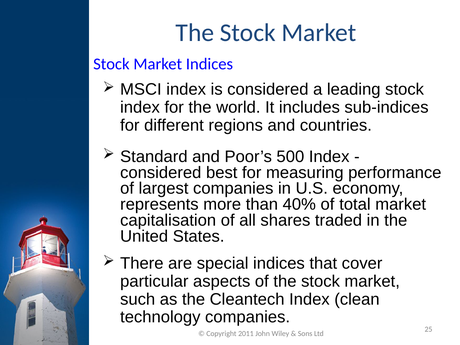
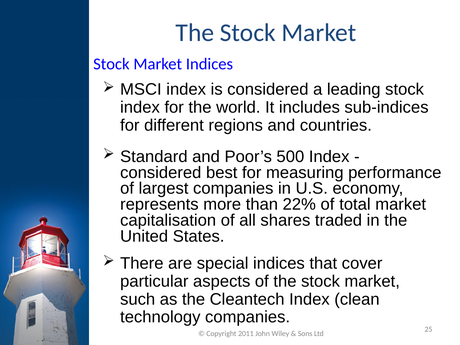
40%: 40% -> 22% (299, 204)
